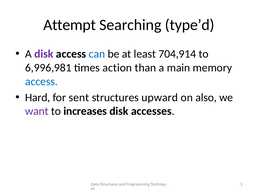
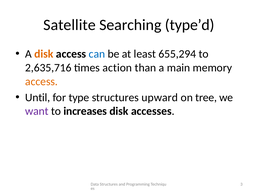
Attempt: Attempt -> Satellite (69, 25)
disk colour: purple -> orange (44, 54)
704,914: 704,914 -> 655,294 (177, 54)
6,996,981: 6,996,981 -> 2,635,716 (48, 68)
access colour: blue -> orange (42, 82)
Hard: Hard -> Until (38, 98)
sent: sent -> type (79, 98)
also: also -> tree (206, 98)
